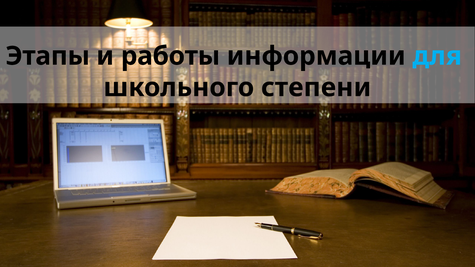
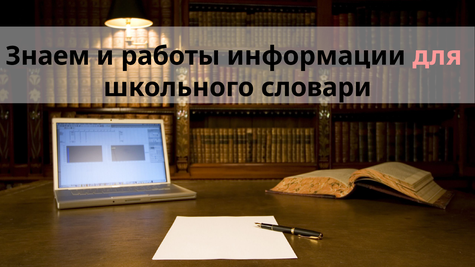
Этапы: Этапы -> Знаем (48, 56)
для colour: light blue -> pink (437, 56)
степени: степени -> словари (316, 88)
